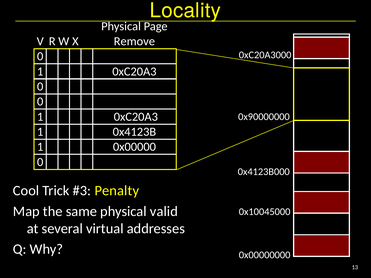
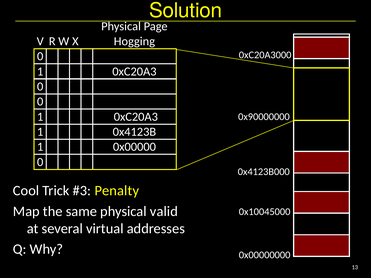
Locality: Locality -> Solution (186, 11)
Remove: Remove -> Hogging (134, 41)
